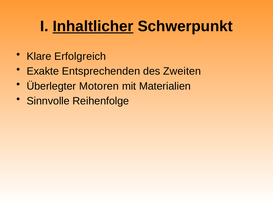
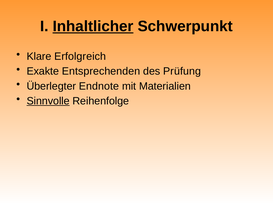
Zweiten: Zweiten -> Prüfung (182, 71)
Motoren: Motoren -> Endnote (99, 86)
Sinnvolle underline: none -> present (48, 101)
